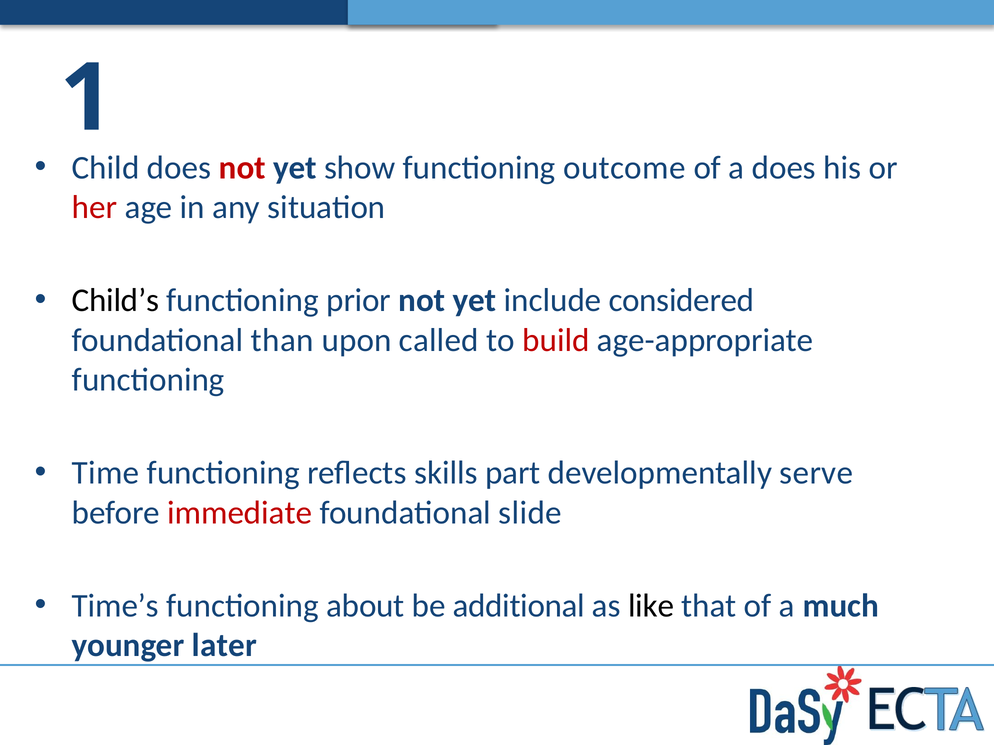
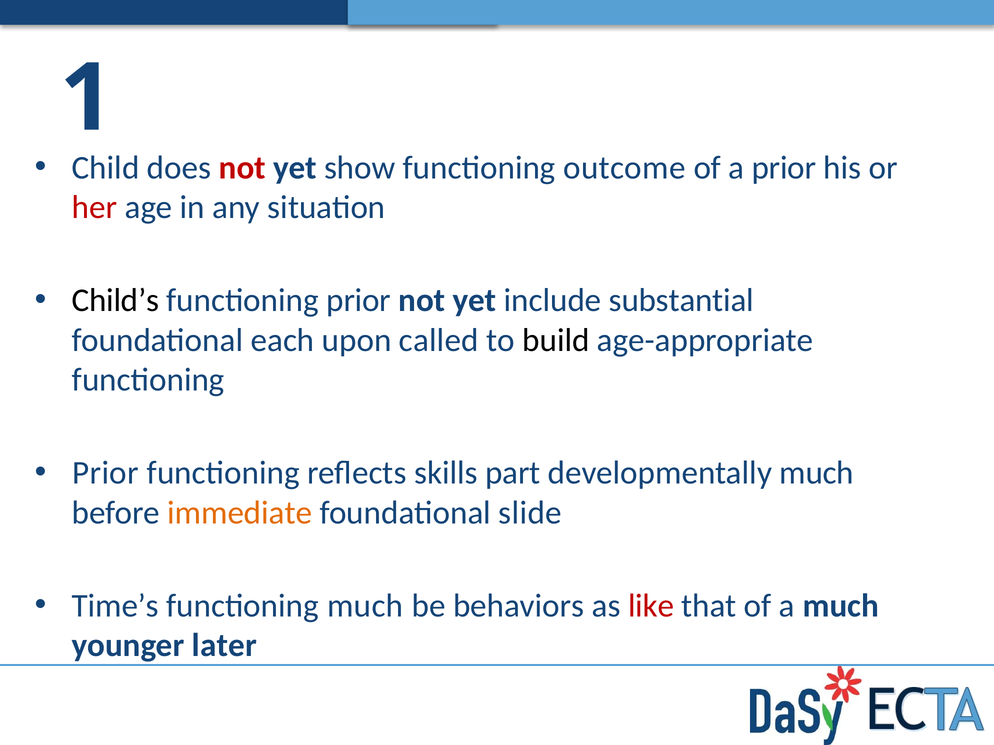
a does: does -> prior (784, 168)
considered: considered -> substantial (681, 301)
than: than -> each (283, 340)
build colour: red -> black (556, 340)
Time: Time -> Prior (106, 473)
developmentally serve: serve -> much (817, 473)
immediate colour: red -> orange (240, 513)
functioning about: about -> much (365, 606)
additional: additional -> behaviors (519, 606)
like colour: black -> red (651, 606)
